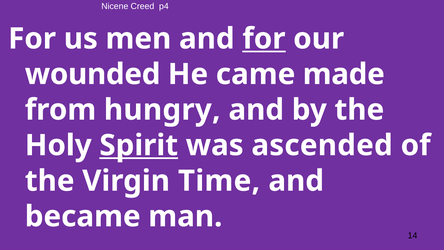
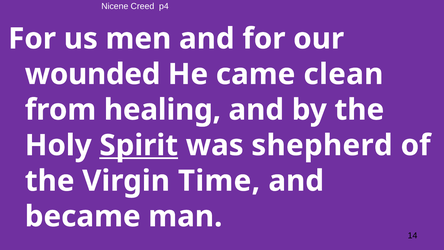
for underline: present -> none (264, 39)
made: made -> clean (343, 74)
hungry: hungry -> healing (162, 110)
ascended: ascended -> shepherd (322, 145)
